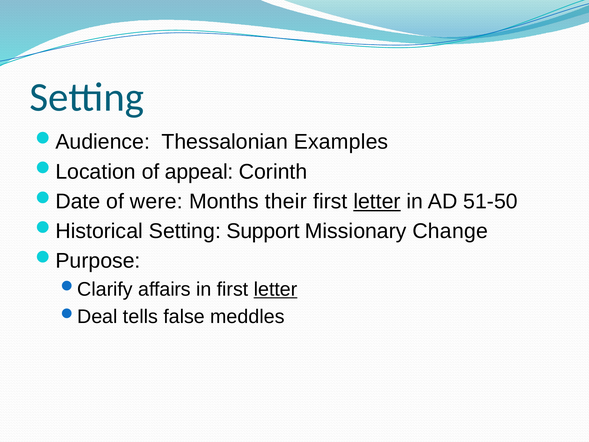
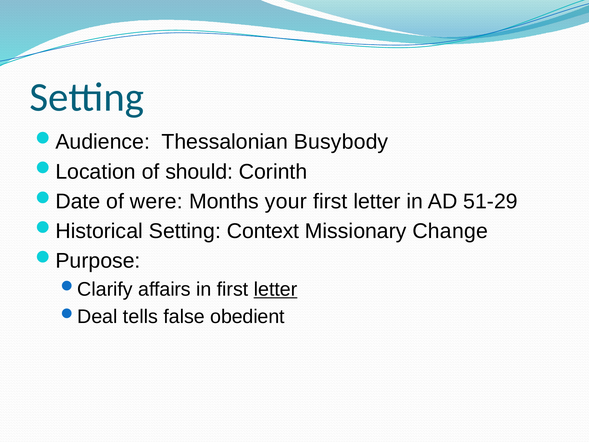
Examples: Examples -> Busybody (341, 142)
appeal: appeal -> should (199, 172)
their: their -> your (286, 201)
letter underline: present -> none (377, 201)
51-50: 51-50 -> 51-29 (491, 201)
Support: Support -> Context (263, 231)
meddles: meddles -> obedient (247, 317)
